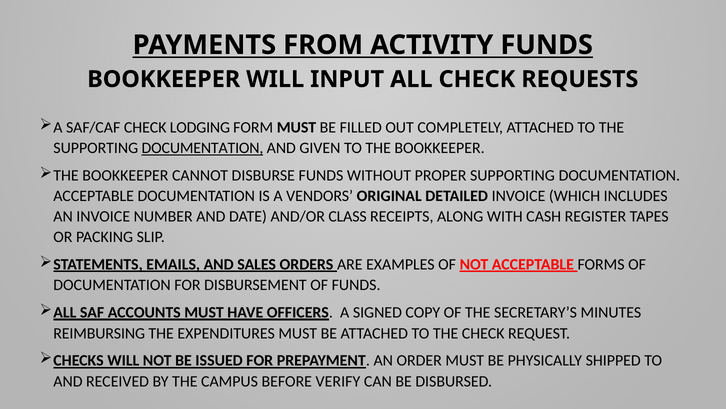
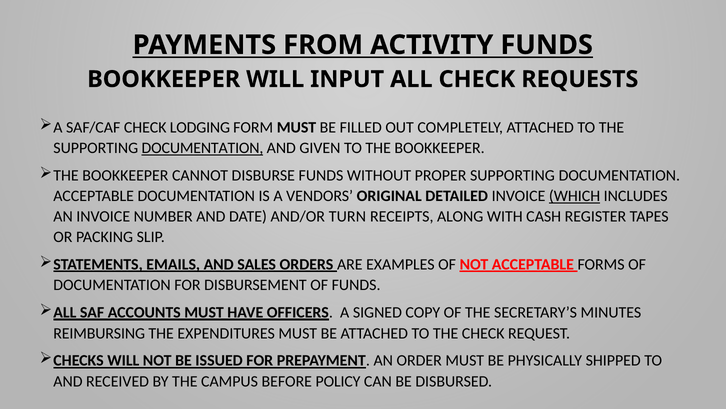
WHICH underline: none -> present (575, 196)
CLASS: CLASS -> TURN (347, 216)
VERIFY: VERIFY -> POLICY (338, 381)
